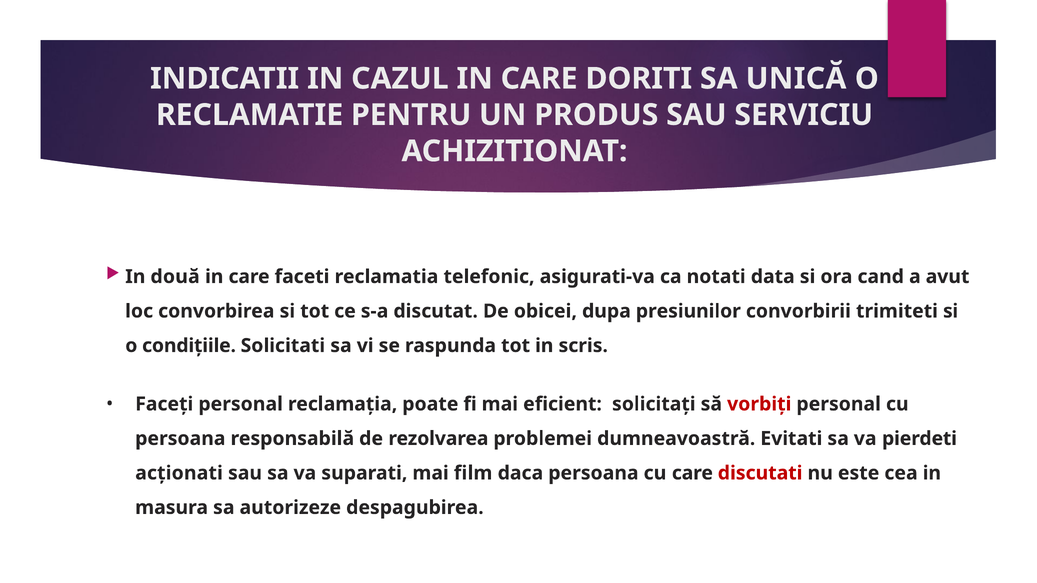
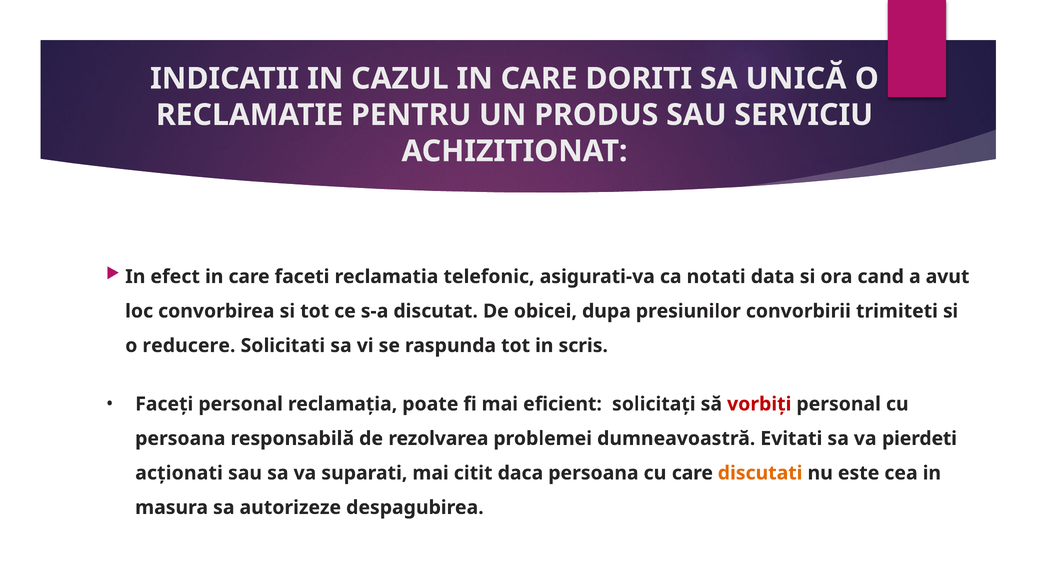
două: două -> efect (175, 277)
condițiile: condițiile -> reducere (189, 346)
film: film -> citit (473, 473)
discutati colour: red -> orange (760, 473)
